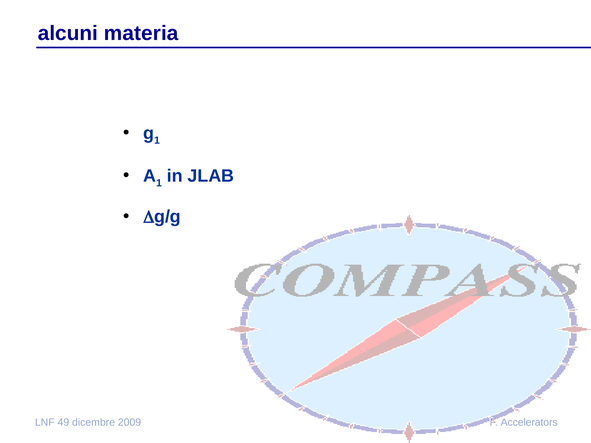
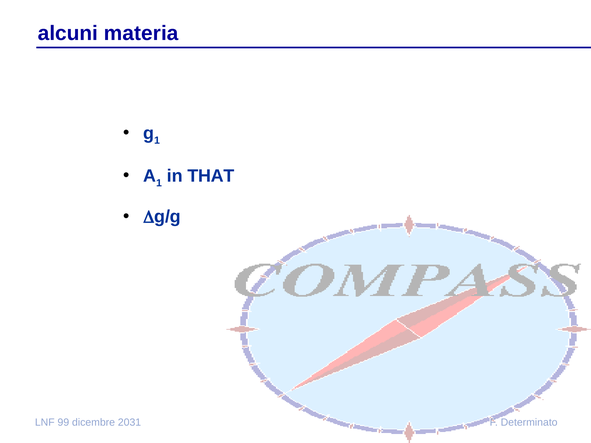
JLAB: JLAB -> THAT (211, 176)
49: 49 -> 99 (63, 423)
2009: 2009 -> 2031 (129, 423)
Accelerators: Accelerators -> Determinato (529, 423)
